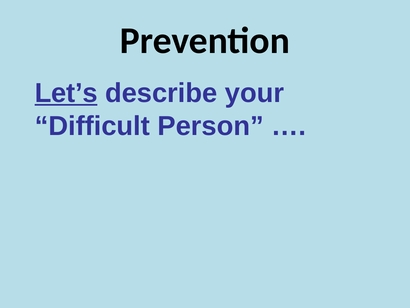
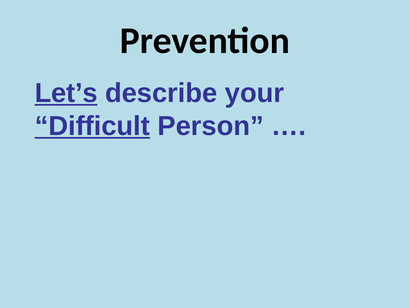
Difficult underline: none -> present (92, 126)
